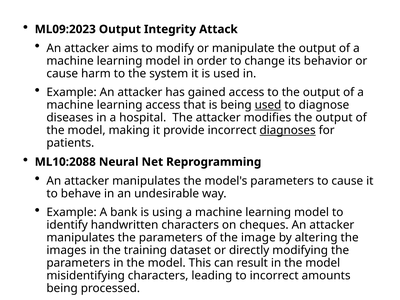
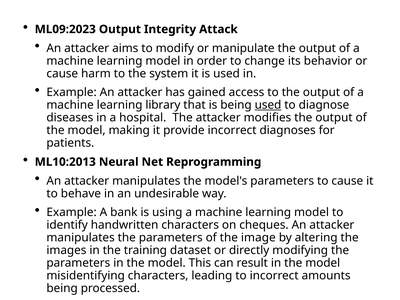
learning access: access -> library (163, 105)
diagnoses underline: present -> none (288, 130)
ML10:2088: ML10:2088 -> ML10:2013 (65, 162)
